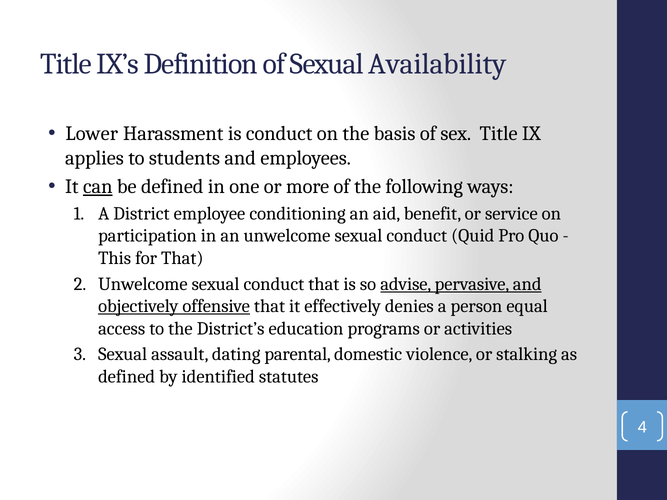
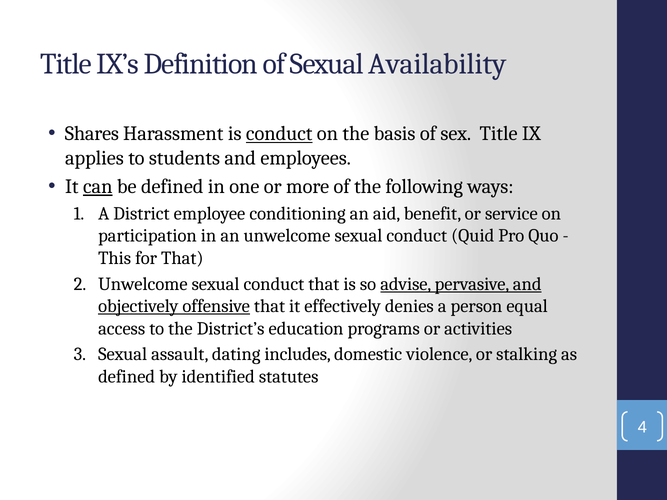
Lower: Lower -> Shares (92, 134)
conduct underline: none -> present (279, 134)
parental: parental -> includes (298, 355)
